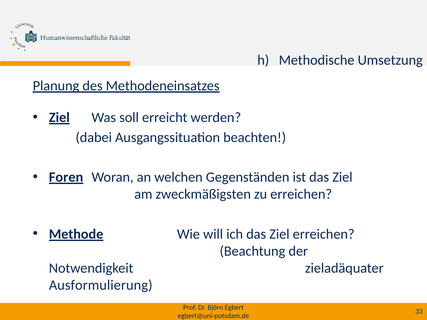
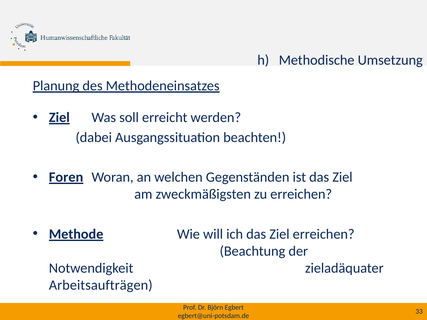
Ausformulierung: Ausformulierung -> Arbeitsaufträgen (101, 286)
